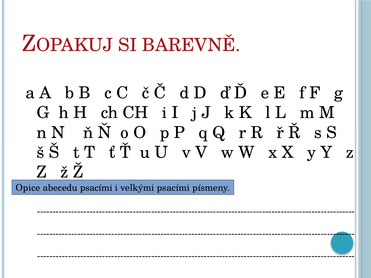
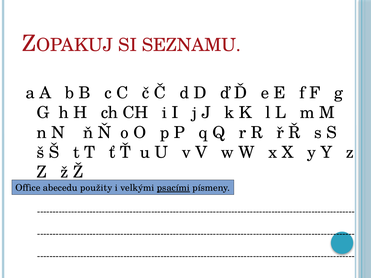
BAREVNĚ: BAREVNĚ -> SEZNAMU (191, 45)
Opice: Opice -> Office (28, 188)
abecedu psacími: psacími -> použity (96, 188)
psacími underline: none -> present (173, 188)
